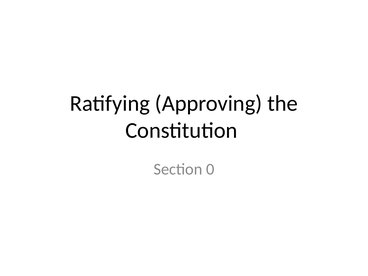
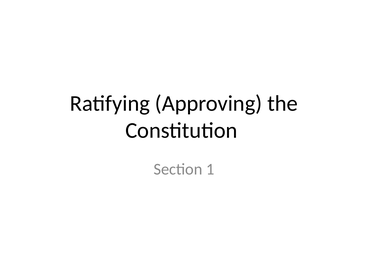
0: 0 -> 1 (210, 169)
